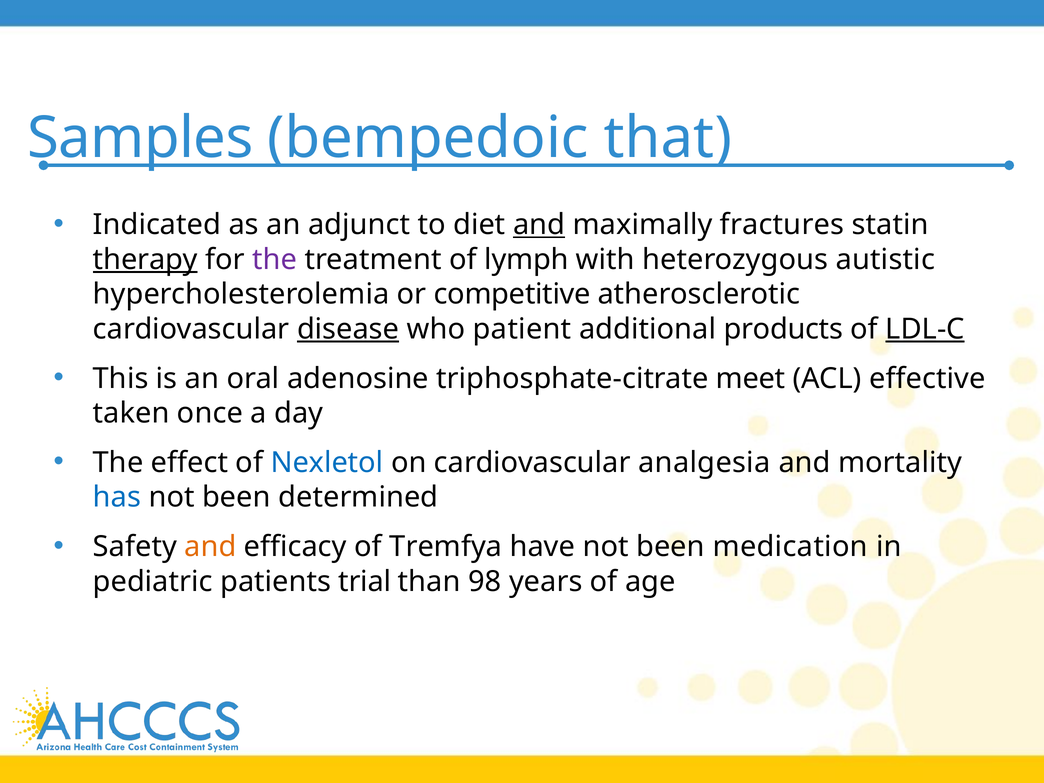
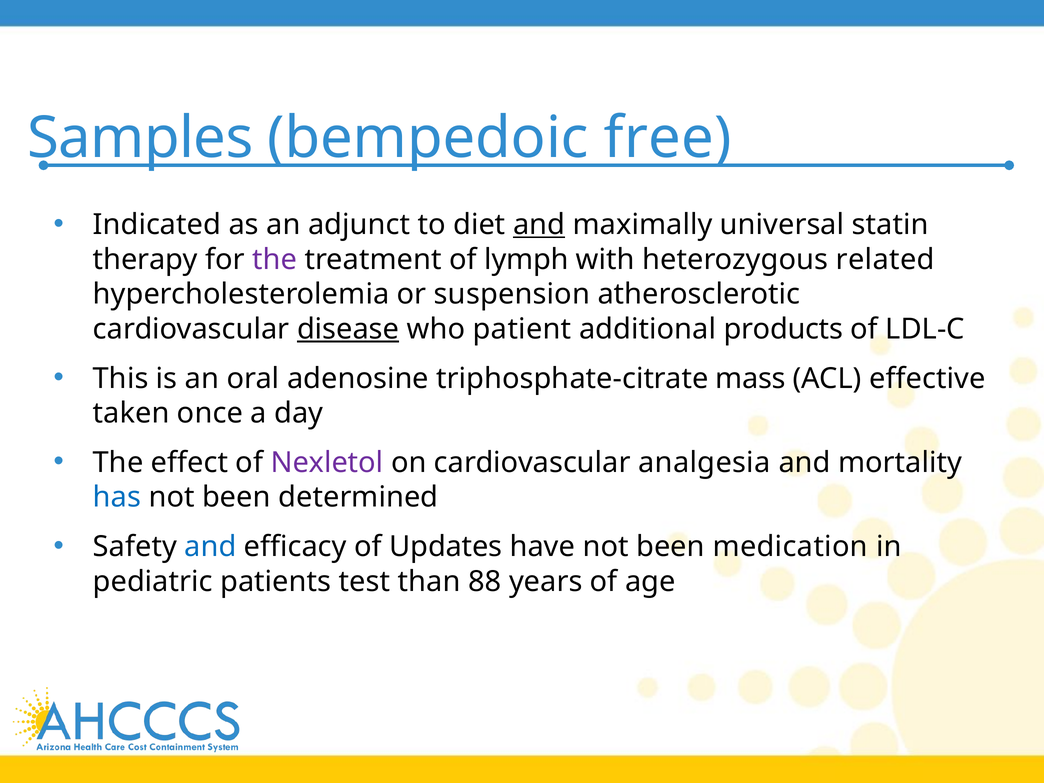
that: that -> free (668, 138)
fractures: fractures -> universal (782, 225)
therapy underline: present -> none (145, 259)
autistic: autistic -> related (885, 259)
competitive: competitive -> suspension (512, 294)
LDL-C underline: present -> none (925, 329)
meet: meet -> mass (751, 378)
Nexletol colour: blue -> purple (327, 463)
and colour: orange -> blue (210, 547)
Tremfya: Tremfya -> Updates (446, 547)
trial: trial -> test (365, 582)
98: 98 -> 88 (485, 582)
